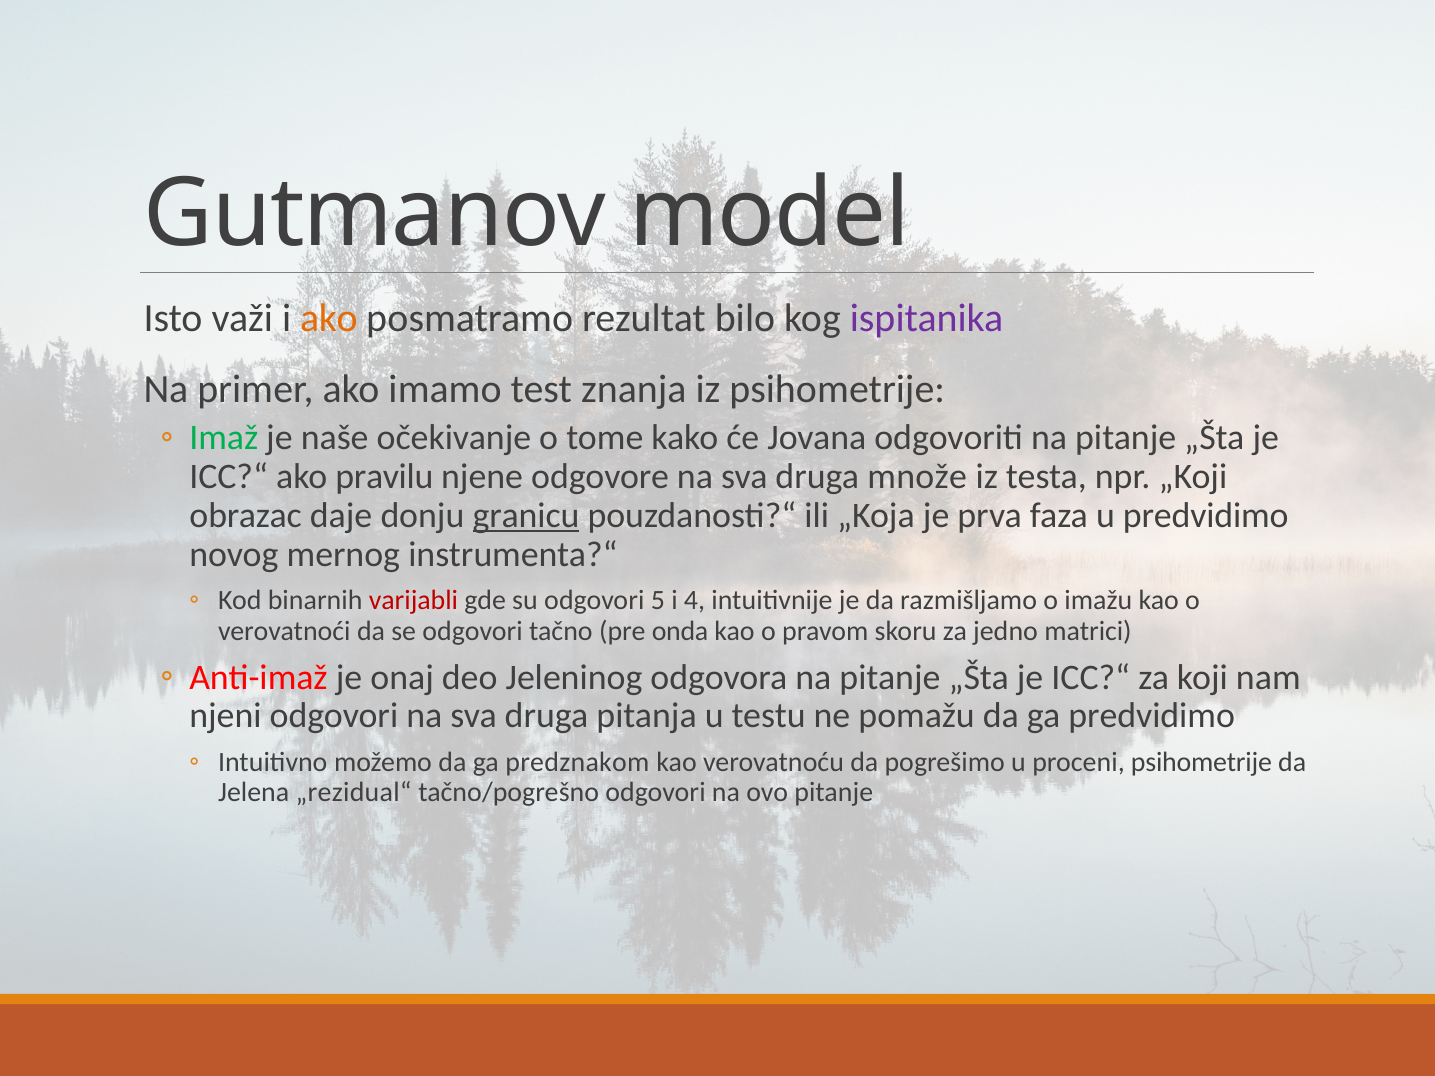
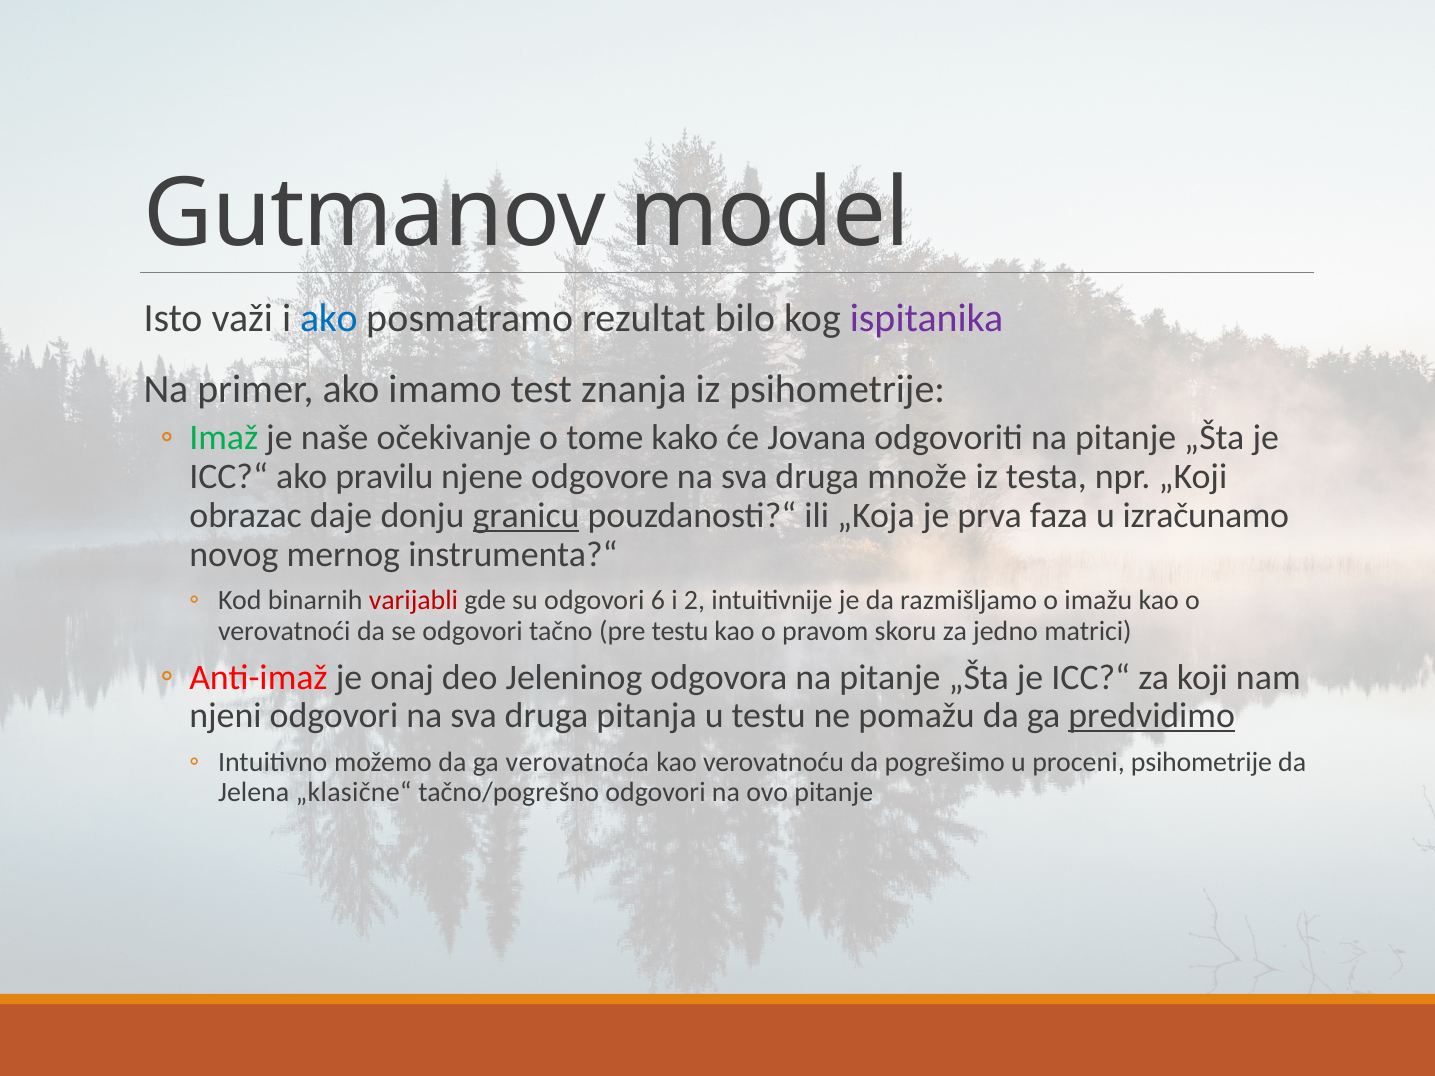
ako colour: orange -> blue (329, 318)
u predvidimo: predvidimo -> izračunamo (1206, 516)
5: 5 -> 6 (658, 601)
4: 4 -> 2 (694, 601)
pre onda: onda -> testu (680, 631)
predvidimo underline: none -> present (1152, 716)
predznakom: predznakom -> verovatnoća (577, 763)
„rezidual“: „rezidual“ -> „klasične“ (354, 793)
